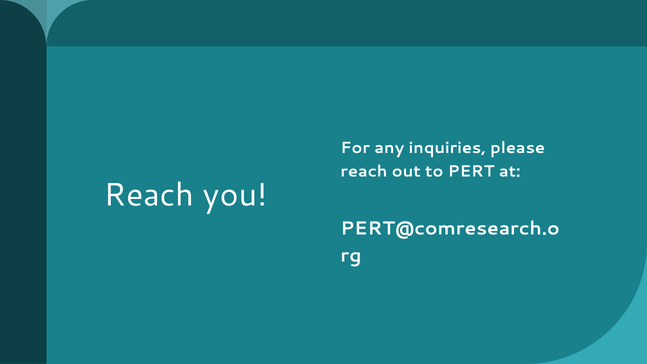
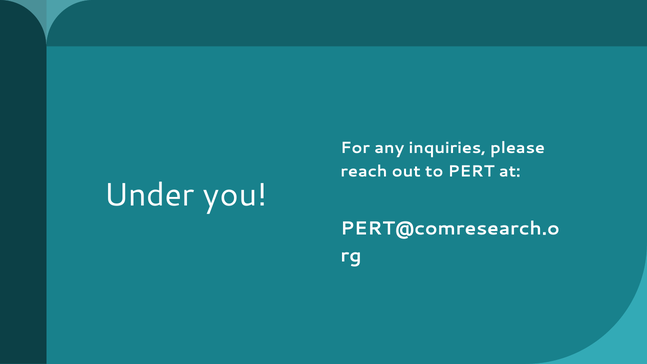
Reach: Reach -> Under (149, 195)
